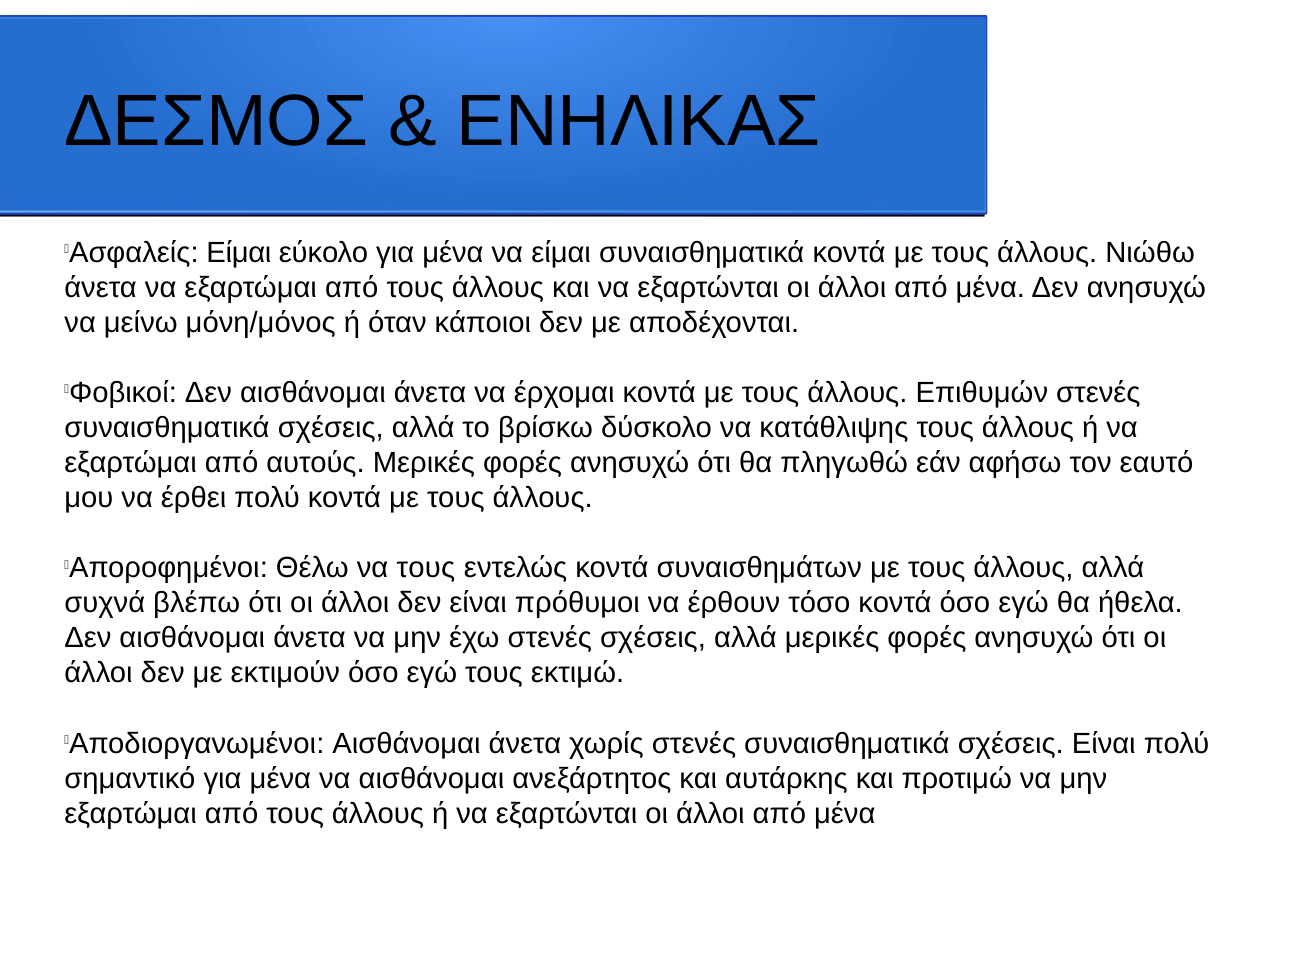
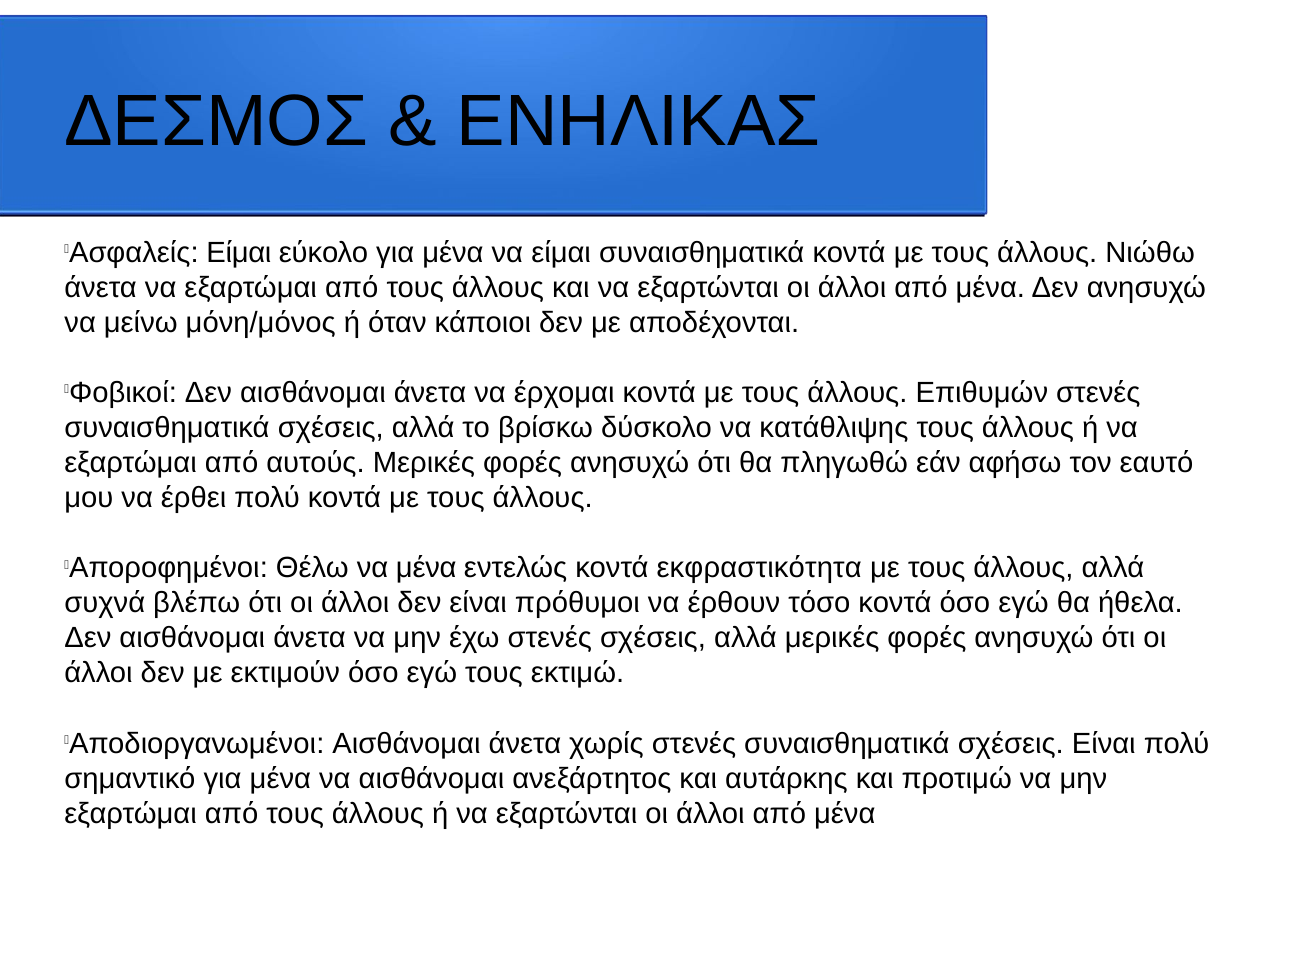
να τους: τους -> μένα (426, 568)
συναισθημάτων: συναισθημάτων -> εκφραστικότητα (759, 568)
